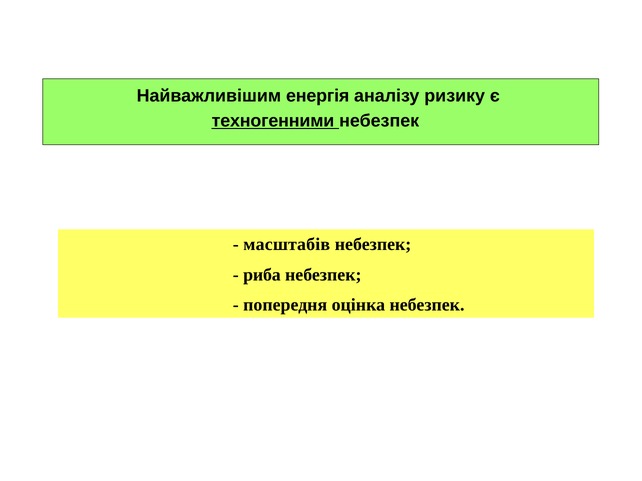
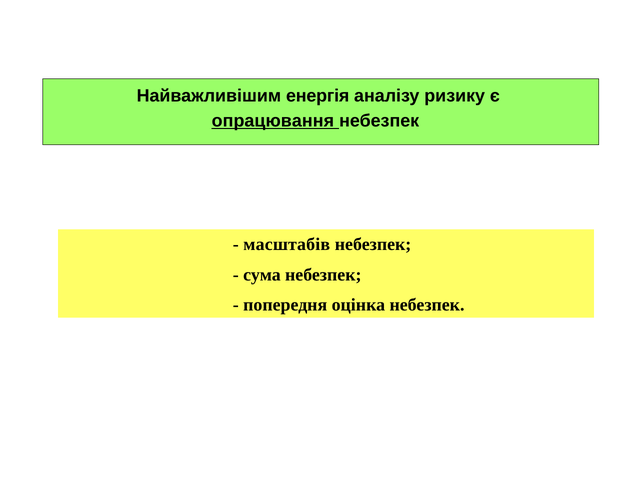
техногенними: техногенними -> опрацювання (273, 121)
риба: риба -> сума (262, 275)
